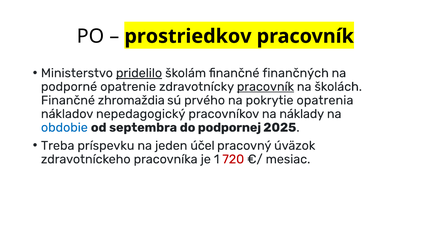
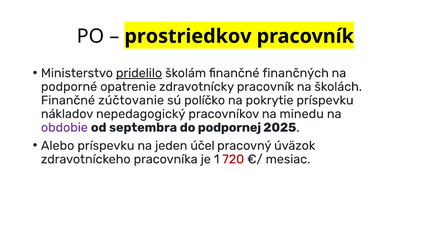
pracovník underline: present -> none (265, 86)
zhromaždia: zhromaždia -> zúčtovanie (131, 100)
prvého: prvého -> políčko (205, 100)
pokrytie opatrenia: opatrenia -> príspevku (325, 100)
náklady: náklady -> minedu (302, 114)
obdobie colour: blue -> purple (64, 127)
Treba: Treba -> Alebo (58, 145)
